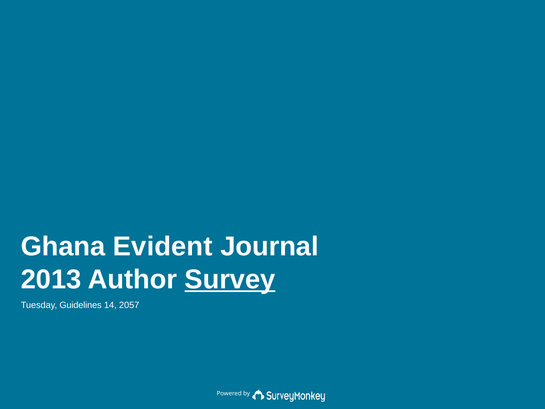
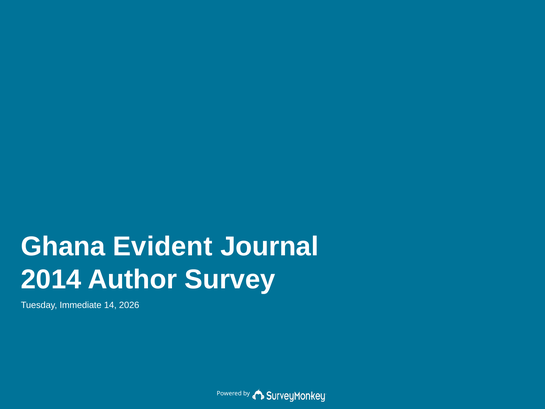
2013: 2013 -> 2014 (51, 279)
Survey underline: present -> none (230, 279)
Guidelines: Guidelines -> Immediate (81, 305)
2057: 2057 -> 2026 (129, 305)
